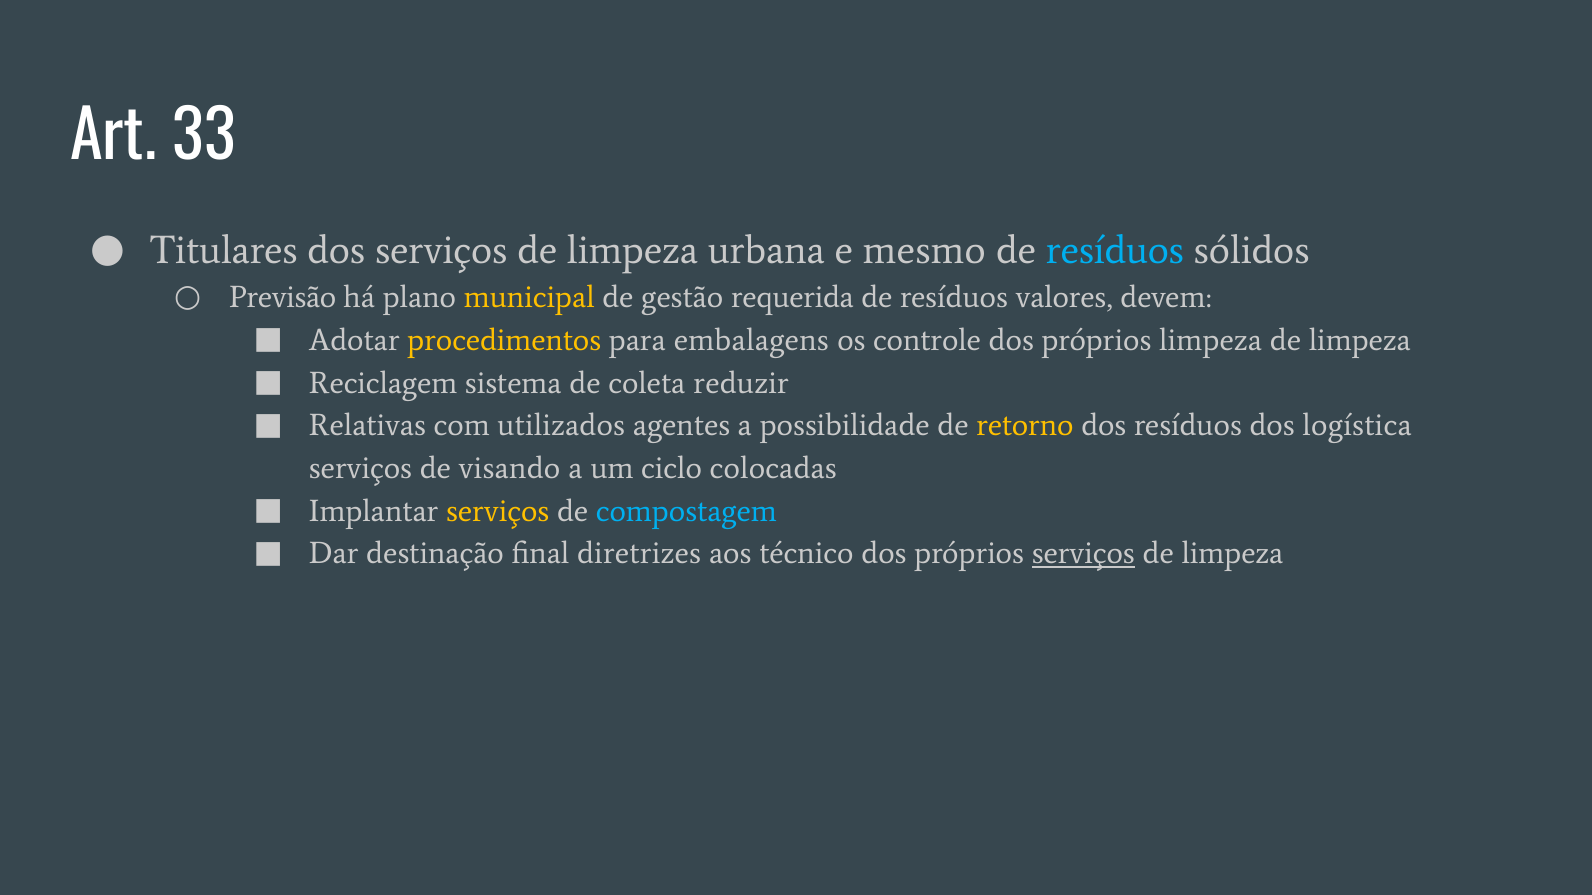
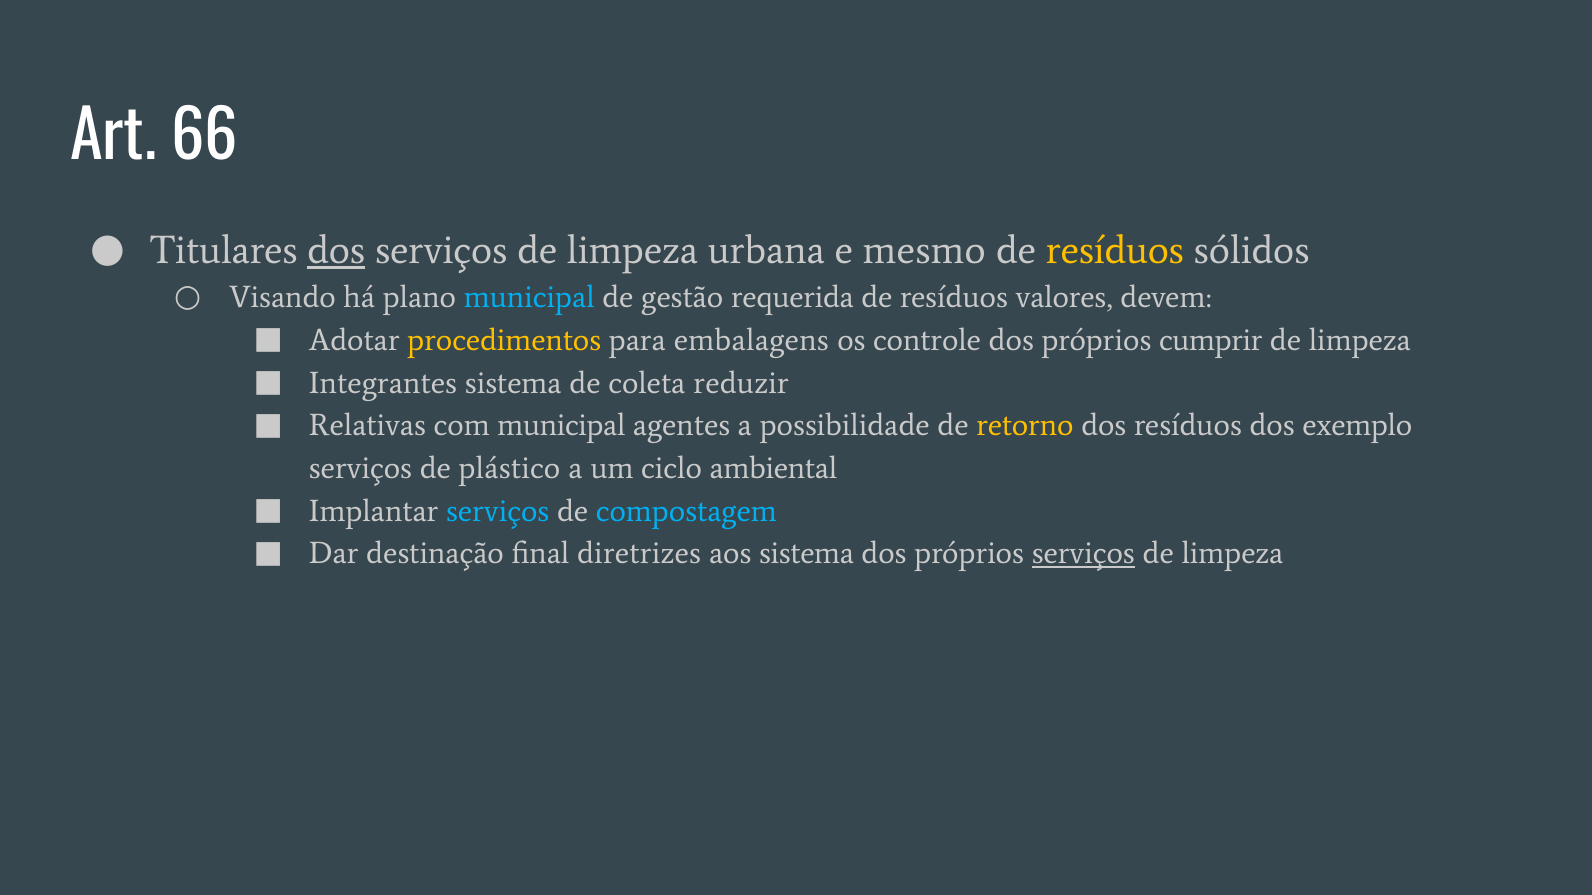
33: 33 -> 66 (205, 138)
dos underline: none -> present (336, 250)
resíduos colour: light blue -> yellow (1115, 250)
Previsão: Previsão -> Visando (283, 298)
municipal colour: yellow -> light blue (529, 298)
próprios limpeza: limpeza -> cumprir (1211, 340)
Reciclagem: Reciclagem -> Integrantes (383, 383)
com utilizados: utilizados -> municipal (561, 426)
logística: logística -> exemplo (1357, 426)
visando: visando -> plástico (509, 468)
colocadas: colocadas -> ambiental (773, 468)
serviços colour: yellow -> light blue (498, 511)
aos técnico: técnico -> sistema (807, 554)
